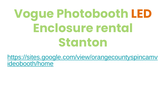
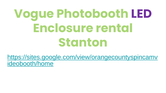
LED colour: orange -> purple (141, 14)
